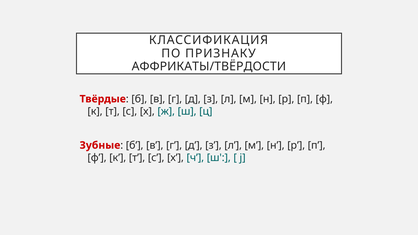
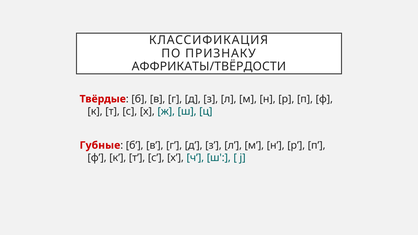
Зубные: Зубные -> Губные (100, 145)
